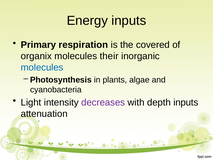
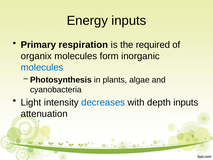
covered: covered -> required (153, 45)
their: their -> form (109, 56)
decreases colour: purple -> blue (103, 102)
